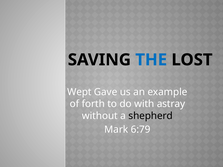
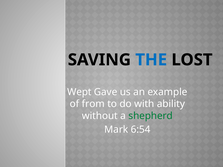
forth: forth -> from (93, 104)
astray: astray -> ability (171, 104)
shepherd colour: black -> green (151, 116)
6:79: 6:79 -> 6:54 (141, 130)
